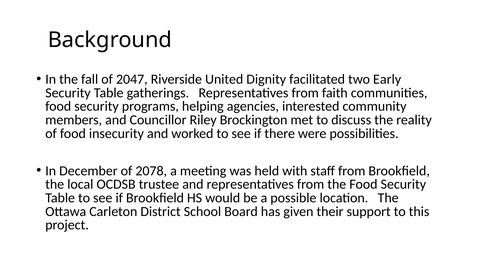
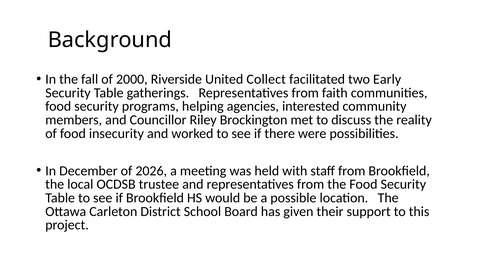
2047: 2047 -> 2000 (132, 79)
Dignity: Dignity -> Collect (266, 79)
2078: 2078 -> 2026 (151, 171)
